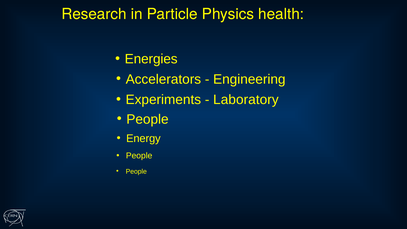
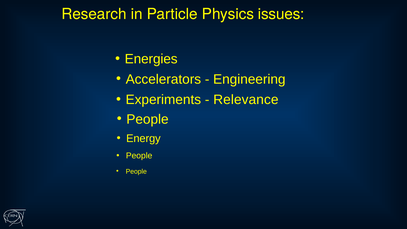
health: health -> issues (281, 14)
Laboratory: Laboratory -> Relevance (246, 100)
